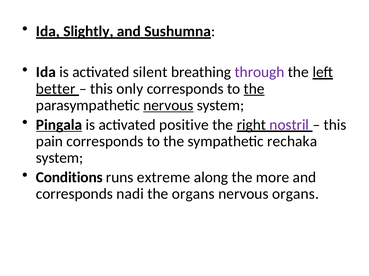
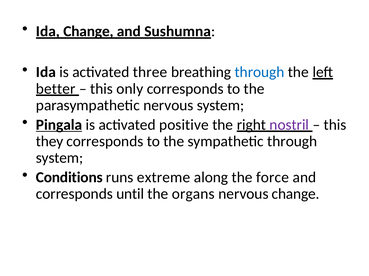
Ida Slightly: Slightly -> Change (88, 31)
silent: silent -> three (150, 72)
through colour: purple -> blue (260, 72)
the underline: present -> none (254, 89)
nervous underline: present -> none (168, 106)
pain: pain -> they (50, 142)
sympathetic rechaka: rechaka -> through (292, 142)
more: more -> force (273, 178)
nadi: nadi -> until (130, 194)
nervous organs: organs -> change (296, 194)
